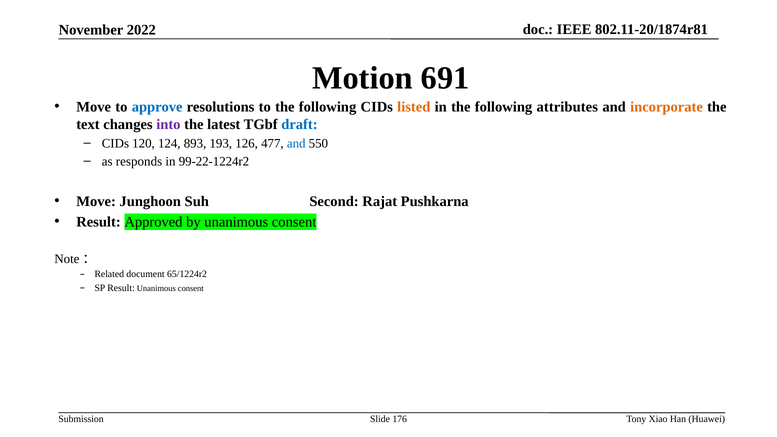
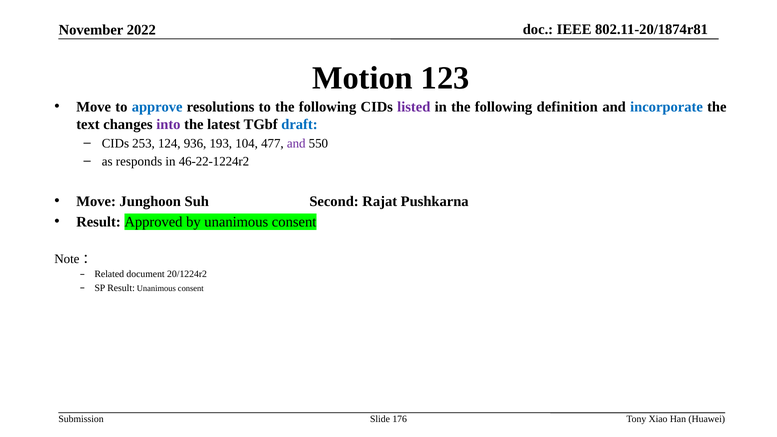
691: 691 -> 123 (445, 78)
listed colour: orange -> purple (414, 107)
attributes: attributes -> definition (567, 107)
incorporate colour: orange -> blue (667, 107)
120: 120 -> 253 (144, 143)
893: 893 -> 936 (195, 143)
126: 126 -> 104 (247, 143)
and colour: blue -> purple (296, 143)
99-22-1224r2: 99-22-1224r2 -> 46-22-1224r2 (214, 161)
65/1224r2: 65/1224r2 -> 20/1224r2 (187, 274)
